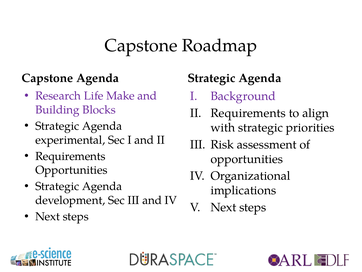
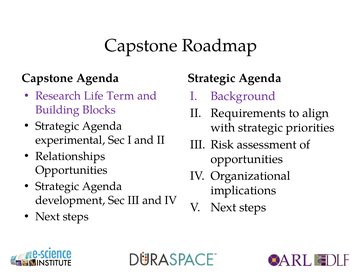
Make: Make -> Term (120, 96)
Requirements: Requirements -> Relationships (70, 156)
